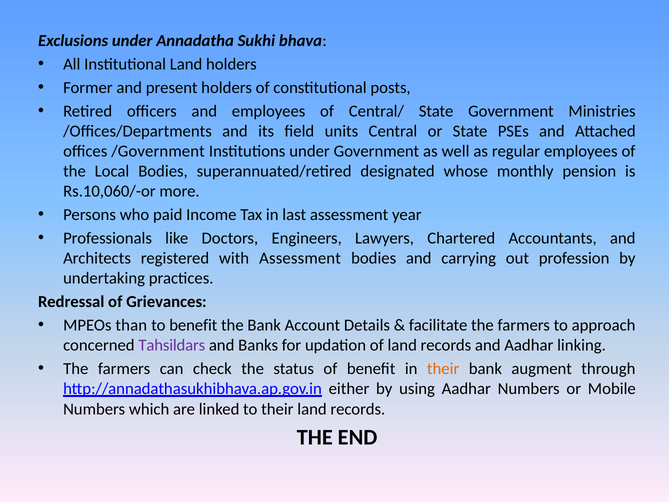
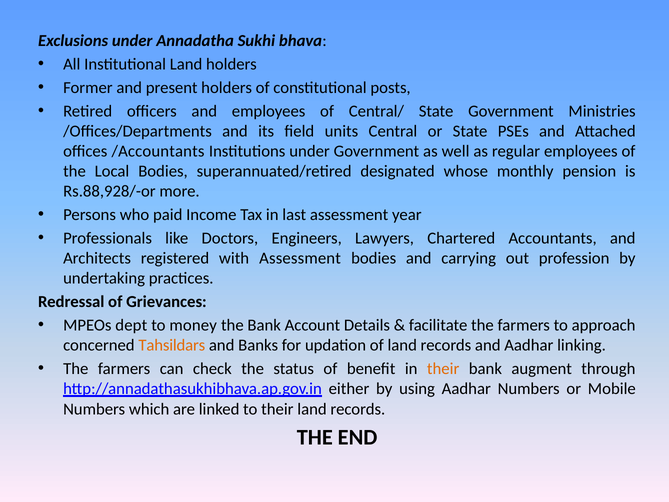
/Government: /Government -> /Accountants (158, 151)
Rs.10,060/-or: Rs.10,060/-or -> Rs.88,928/-or (109, 191)
than: than -> dept (131, 325)
to benefit: benefit -> money (193, 325)
Tahsildars colour: purple -> orange (172, 345)
